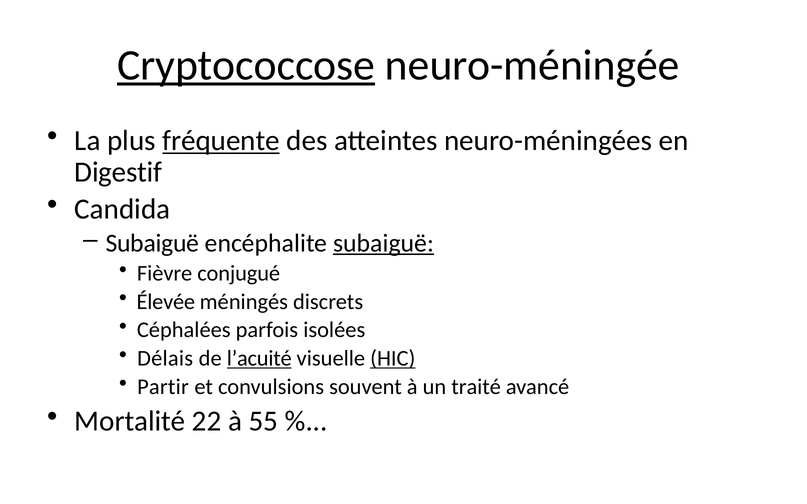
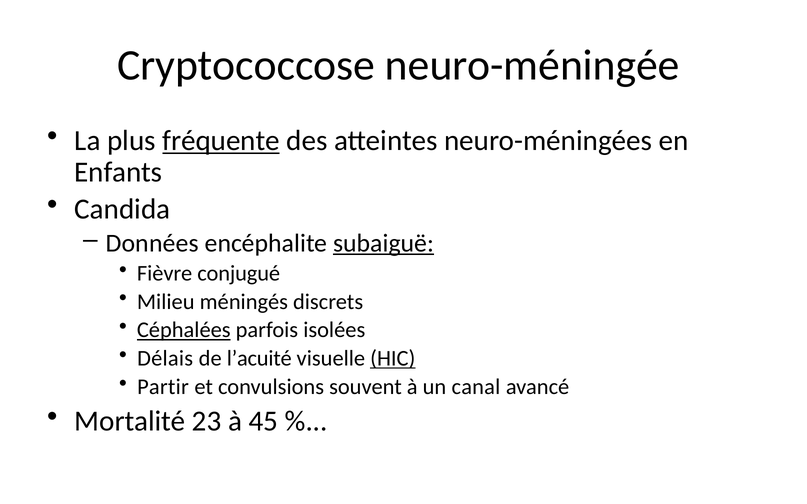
Cryptococcose underline: present -> none (246, 65)
Digestif: Digestif -> Enfants (118, 172)
Subaiguë: Subaiguë -> Données (152, 244)
Élevée: Élevée -> Milieu (166, 302)
Céphalées underline: none -> present (184, 330)
l’acuité underline: present -> none (259, 359)
traité: traité -> canal (476, 387)
22: 22 -> 23 (207, 421)
55: 55 -> 45 (263, 421)
